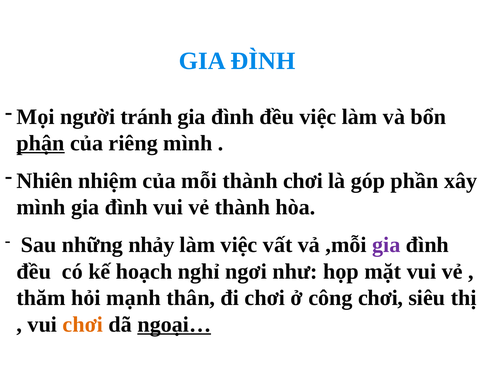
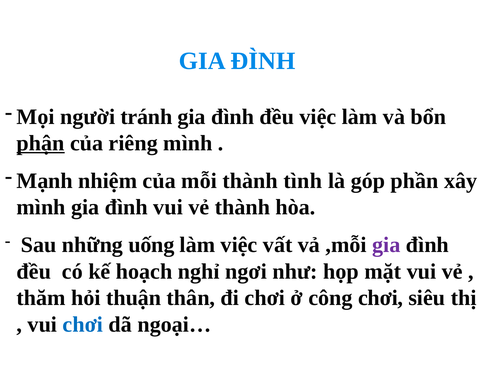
Nhiên: Nhiên -> Mạnh (45, 181)
thành chơi: chơi -> tình (303, 181)
nhảy: nhảy -> uống (151, 245)
mạnh: mạnh -> thuận (134, 298)
chơi colour: orange -> blue (83, 324)
ngoại… underline: present -> none (174, 324)
